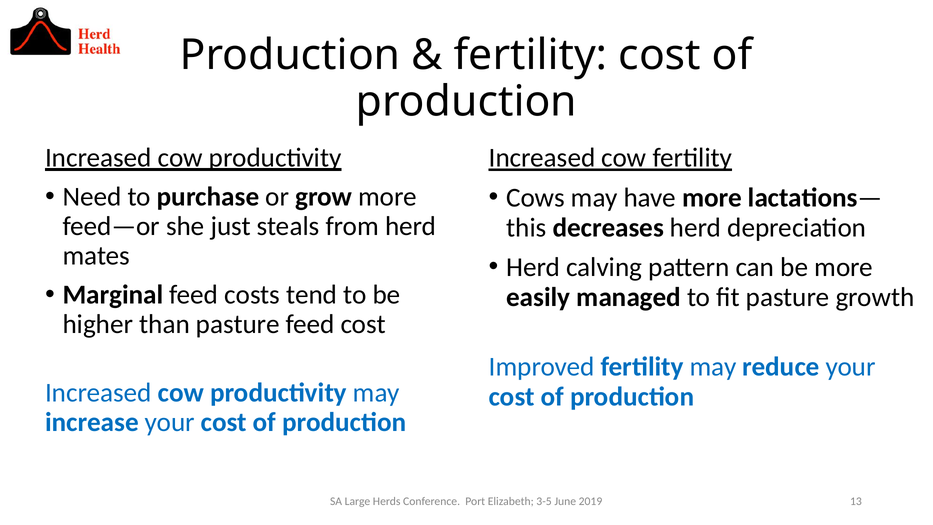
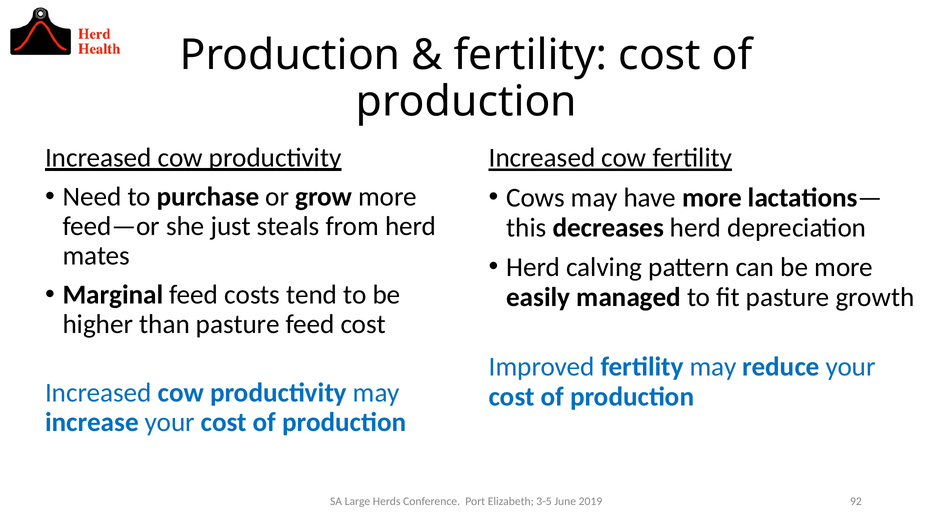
13: 13 -> 92 (856, 501)
